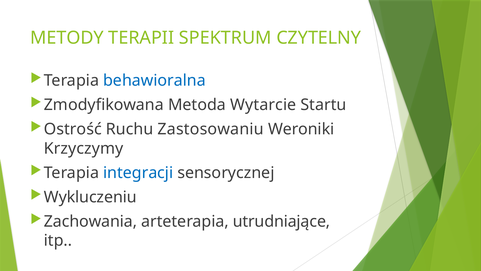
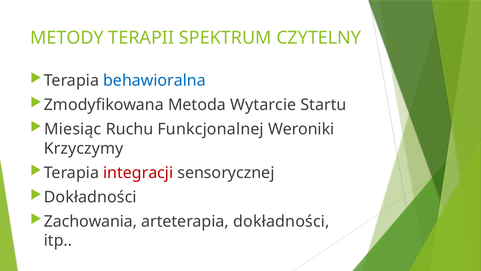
Ostrość: Ostrość -> Miesiąc (73, 129)
Zastosowaniu: Zastosowaniu -> Funkcjonalnej (211, 129)
integracji colour: blue -> red (138, 173)
Wykluczeniu: Wykluczeniu -> Dokładności (90, 197)
arteterapia utrudniające: utrudniające -> dokładności (281, 221)
